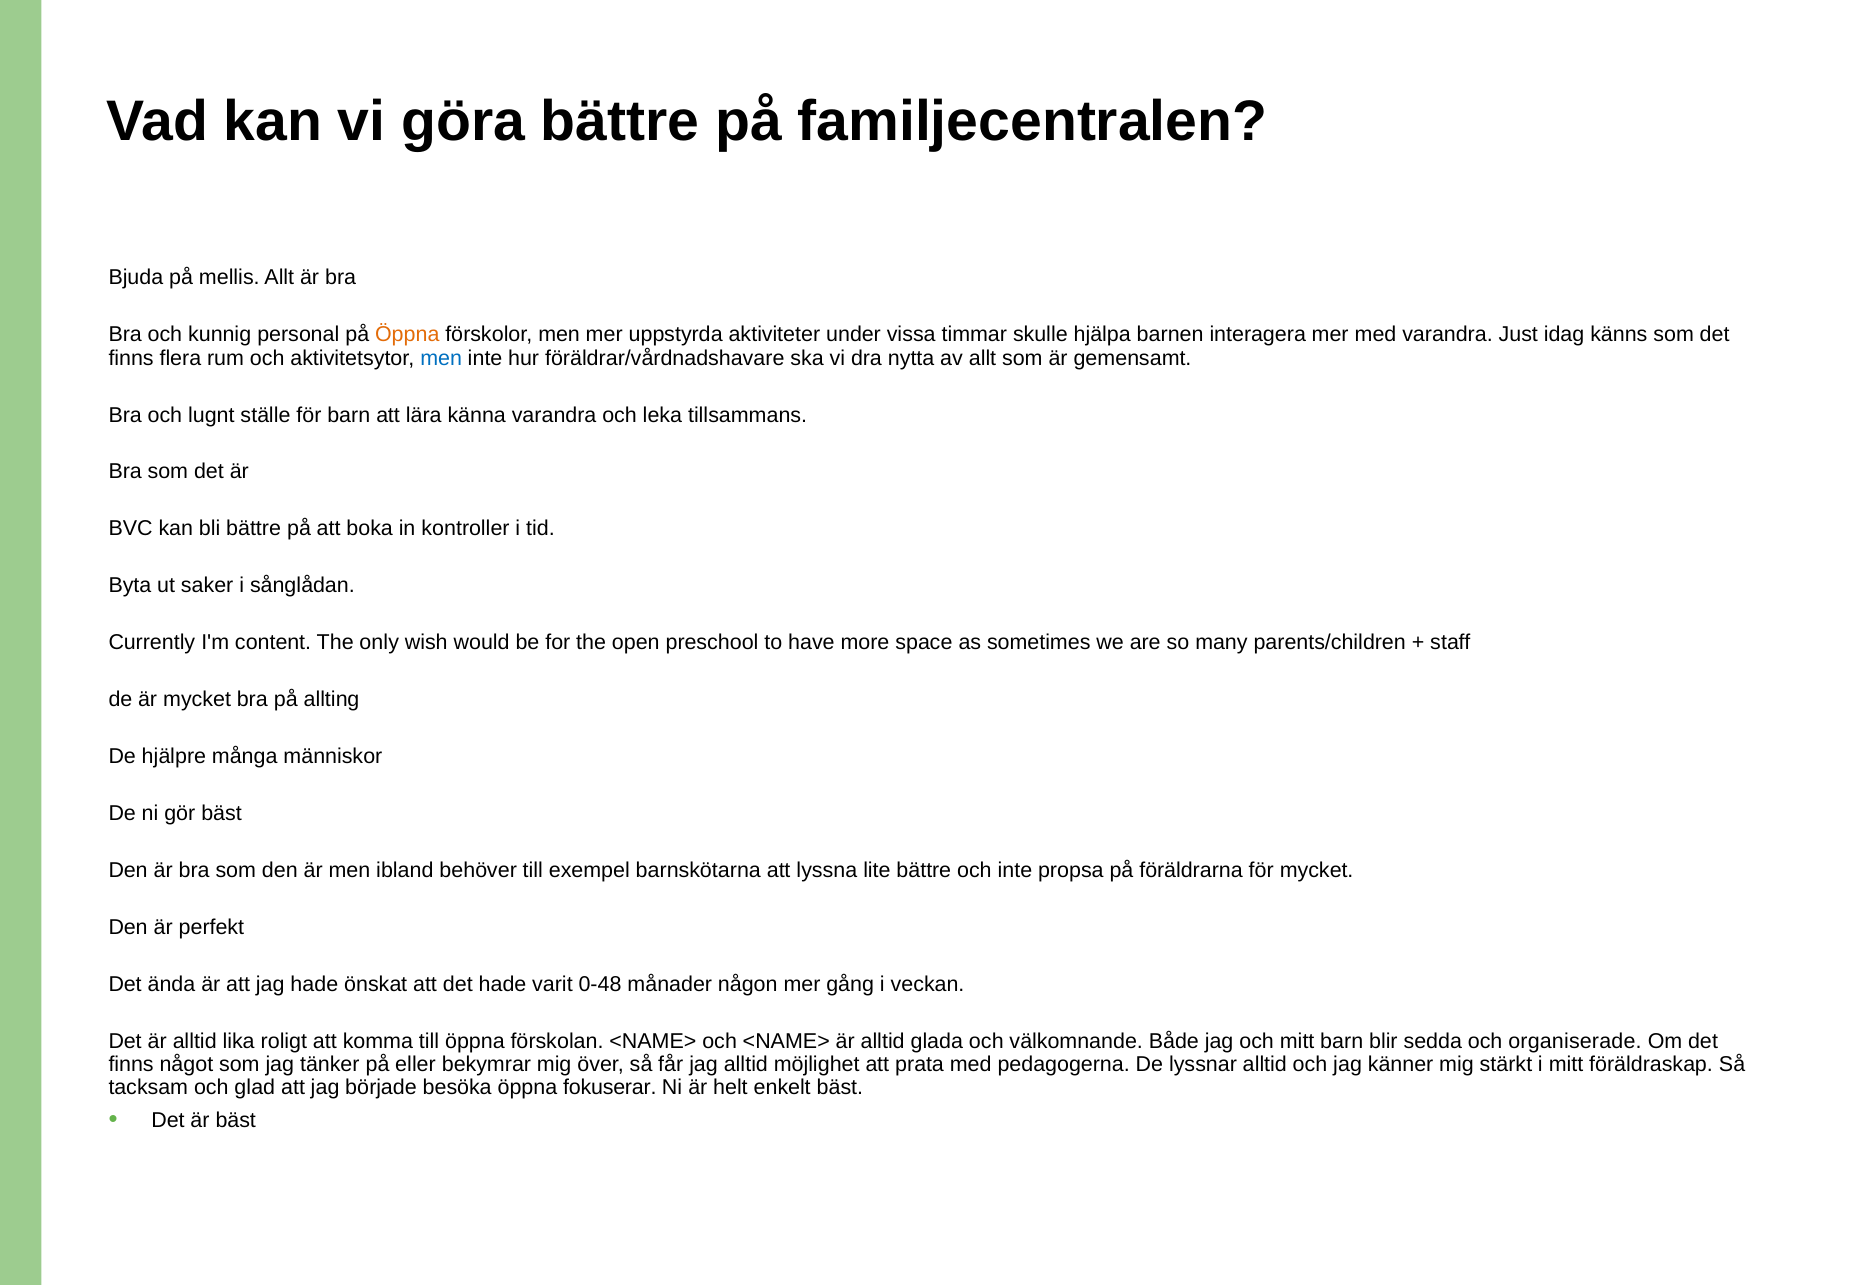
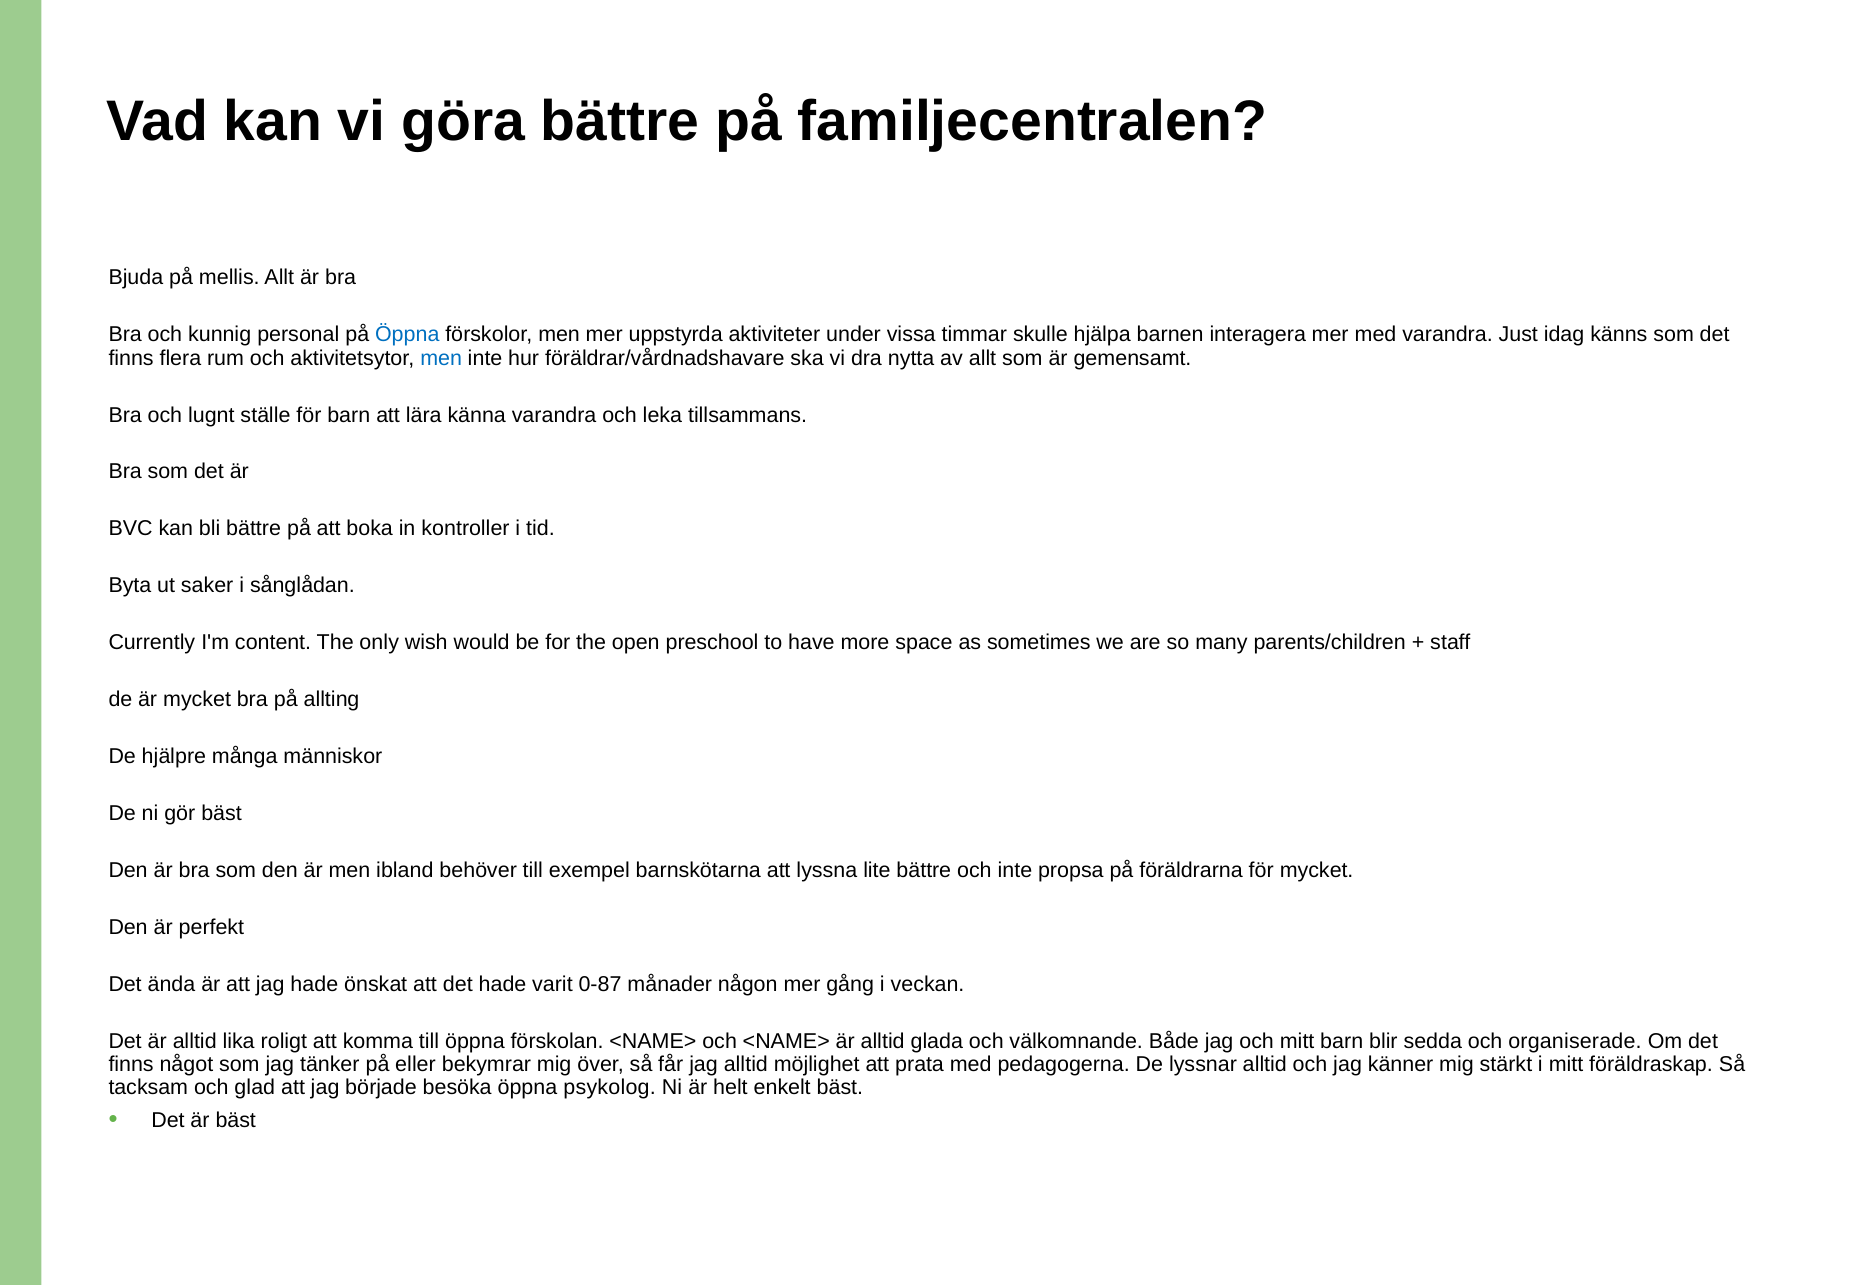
Öppna colour: orange -> blue (407, 335)
0-48: 0-48 -> 0-87 (600, 984)
fokuserar: fokuserar -> psykolog (610, 1088)
